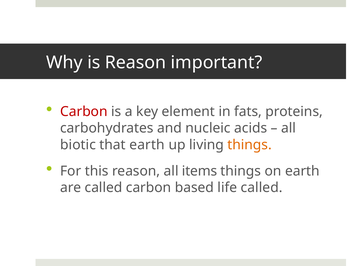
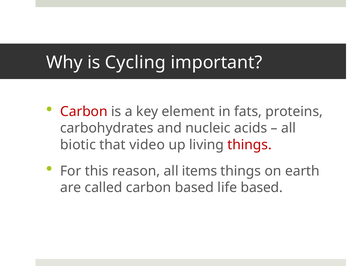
is Reason: Reason -> Cycling (135, 63)
that earth: earth -> video (147, 145)
things colour: orange -> red (250, 145)
life called: called -> based (262, 188)
